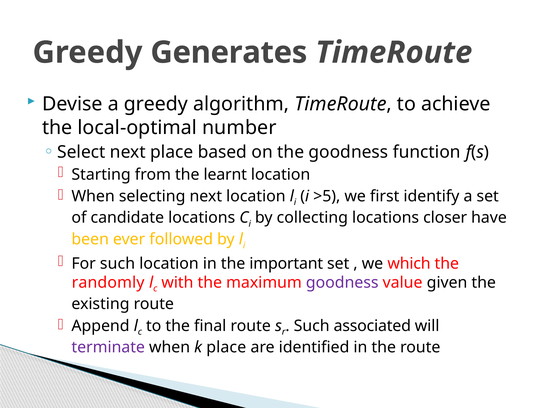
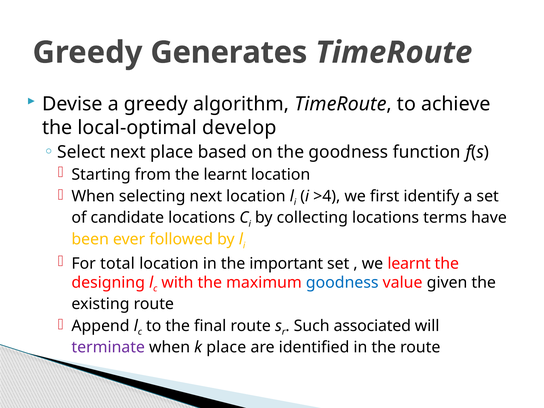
number: number -> develop (239, 128)
>5: >5 -> >4 (327, 196)
closer: closer -> terms (445, 218)
For such: such -> total (117, 263)
we which: which -> learnt (409, 263)
randomly: randomly -> designing (108, 283)
goodness colour: purple -> blue (342, 283)
